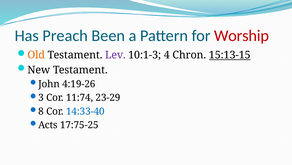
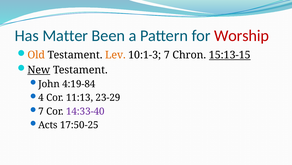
Preach: Preach -> Matter (65, 36)
Lev colour: purple -> orange (115, 55)
10:1-3 4: 4 -> 7 (167, 55)
New underline: none -> present (39, 70)
4:19-26: 4:19-26 -> 4:19-84 (79, 84)
3: 3 -> 4 (41, 97)
11:74: 11:74 -> 11:13 (80, 97)
8: 8 -> 7 (41, 111)
14:33-40 colour: blue -> purple (85, 111)
17:75-25: 17:75-25 -> 17:50-25 (79, 125)
